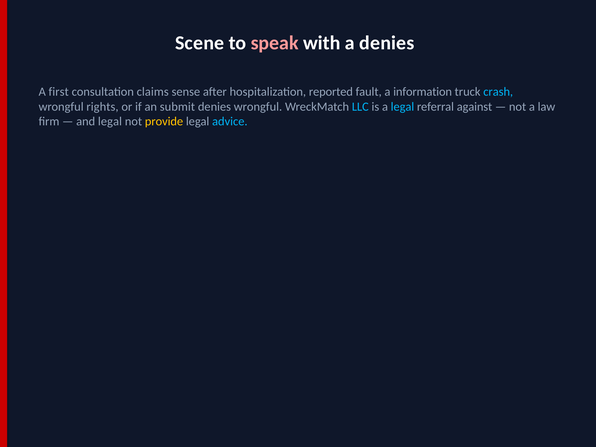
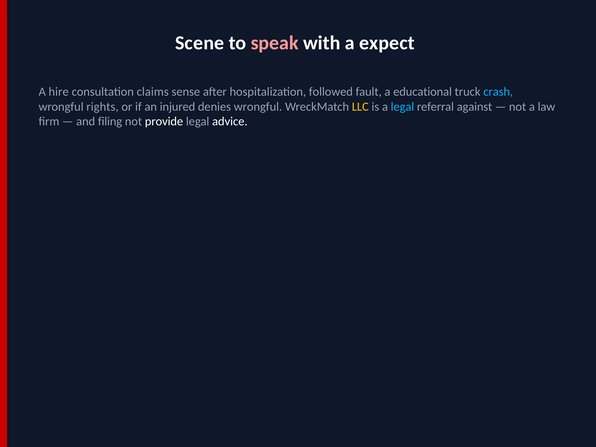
a denies: denies -> expect (387, 43)
first: first -> hire (59, 92)
reported: reported -> followed (331, 92)
information: information -> educational (423, 92)
submit: submit -> injured (178, 107)
LLC colour: light blue -> yellow (360, 107)
and legal: legal -> filing (110, 122)
provide colour: yellow -> white (164, 122)
advice colour: light blue -> white (230, 122)
